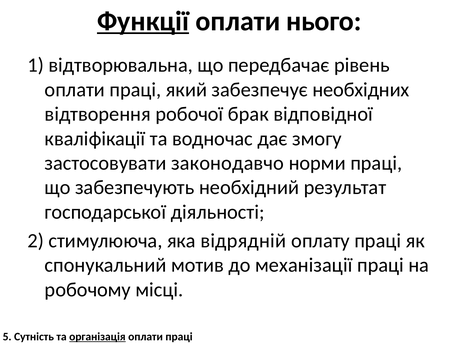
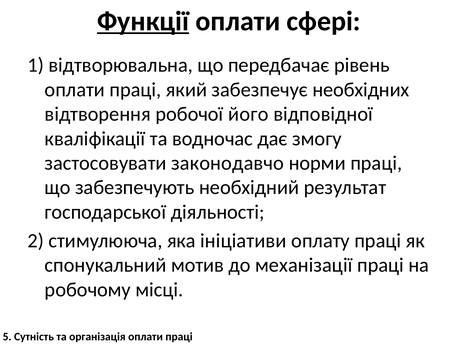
нього: нього -> сфері (324, 21)
брак: брак -> його (248, 114)
відрядній: відрядній -> ініціативи (243, 240)
організація underline: present -> none (97, 336)
